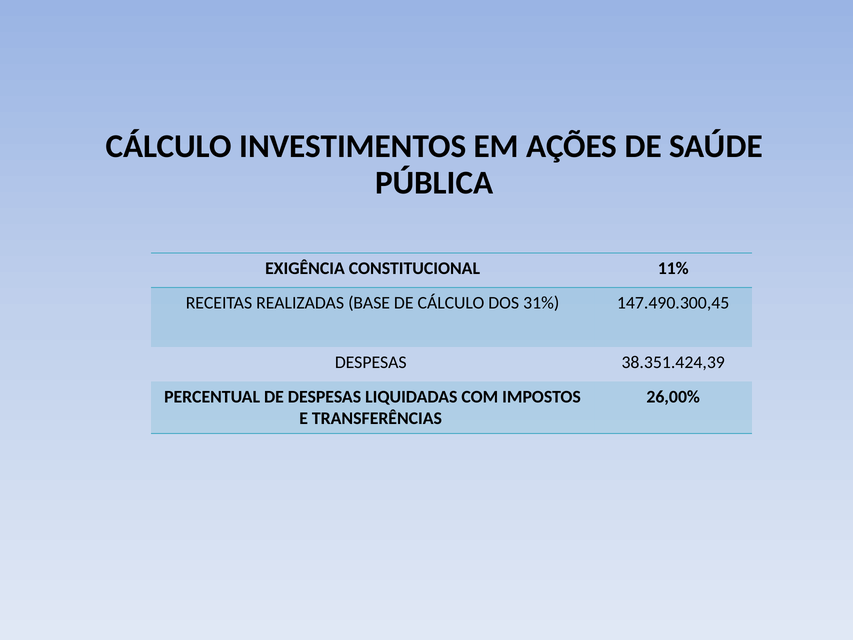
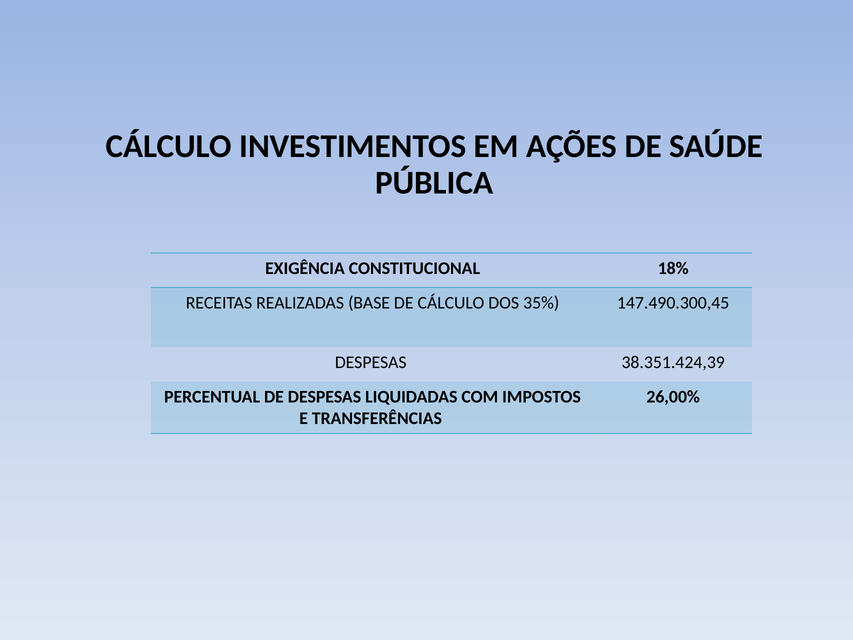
11%: 11% -> 18% (673, 268)
31%: 31% -> 35% (541, 303)
